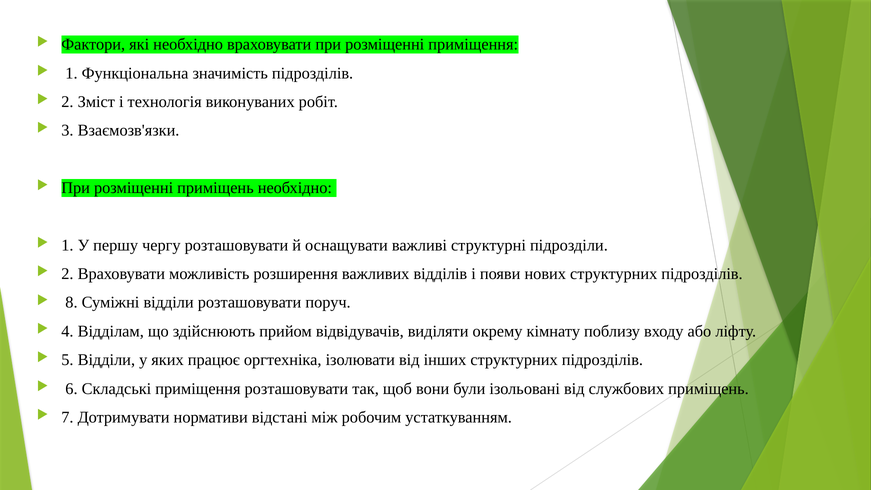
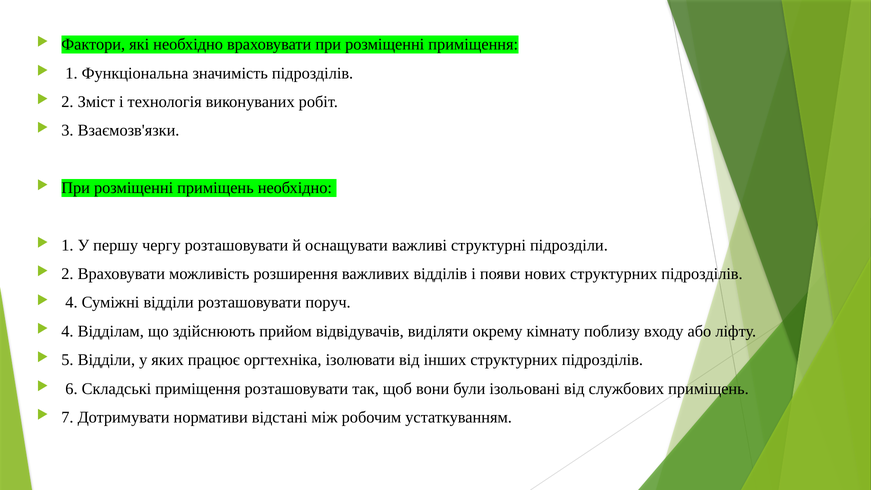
8: 8 -> 4 (71, 303)
